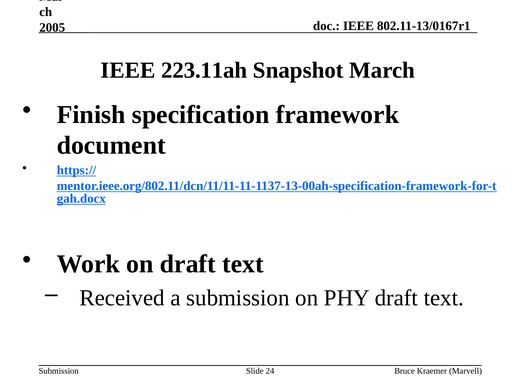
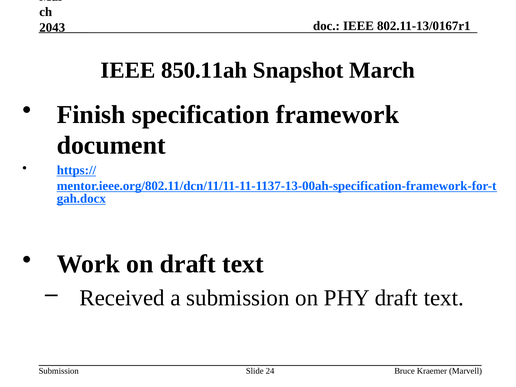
2005: 2005 -> 2043 (52, 28)
223.11ah: 223.11ah -> 850.11ah (204, 70)
